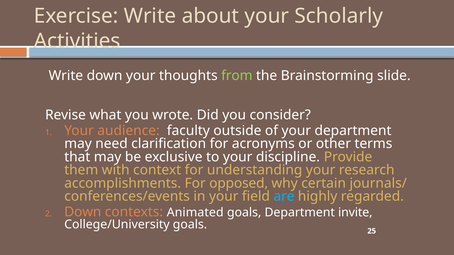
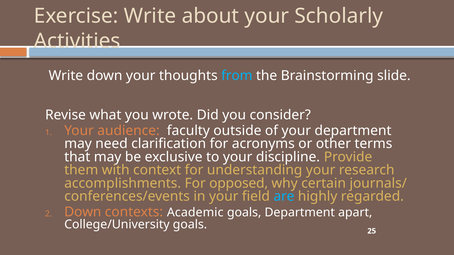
from colour: light green -> light blue (237, 76)
Animated: Animated -> Academic (195, 213)
invite: invite -> apart (355, 213)
